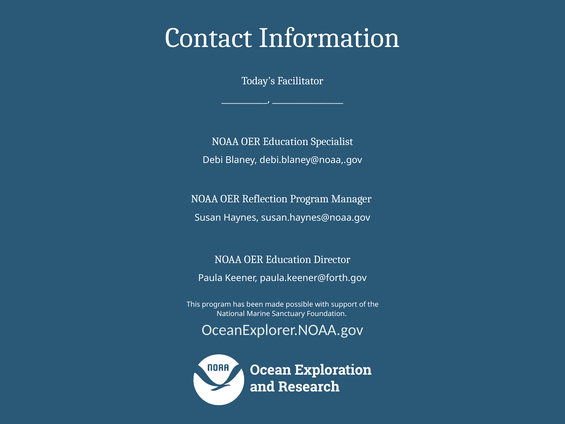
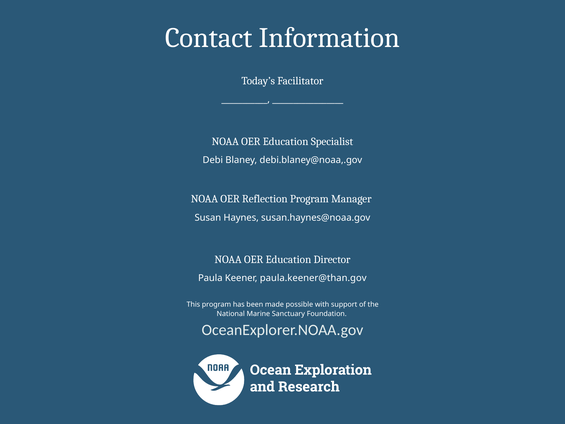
paula.keener@forth.gov: paula.keener@forth.gov -> paula.keener@than.gov (313, 278)
